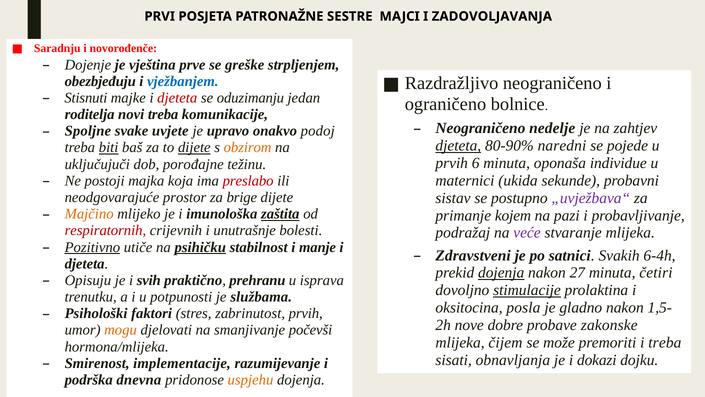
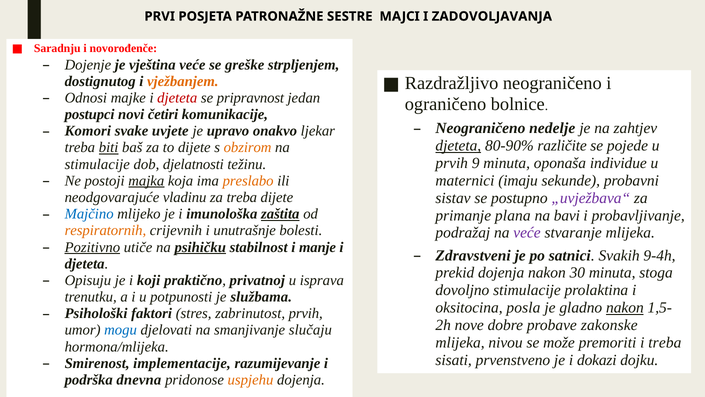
vještina prve: prve -> veće (192, 65)
obezbjeđuju: obezbjeđuju -> dostignutog (100, 81)
vježbanjem colour: blue -> orange (183, 81)
Stisnuti: Stisnuti -> Odnosi (86, 98)
oduzimanju: oduzimanju -> pripravnost (250, 98)
roditelja: roditelja -> postupci (90, 114)
novi treba: treba -> četiri (163, 114)
Spoljne: Spoljne -> Komori (88, 131)
podoj: podoj -> ljekar (318, 131)
naredni: naredni -> različite (562, 146)
dijete underline: present -> none (194, 147)
6: 6 -> 9 (476, 163)
uključujuči: uključujuči -> stimulacije (97, 164)
porođajne: porođajne -> djelatnosti (193, 164)
ukida: ukida -> imaju (518, 180)
majka underline: none -> present (146, 181)
preslabo colour: red -> orange (248, 181)
prostor: prostor -> vladinu (185, 197)
za brige: brige -> treba (242, 197)
kojem: kojem -> plana (513, 215)
pazi: pazi -> bavi (567, 215)
Majčino colour: orange -> blue (89, 214)
respiratornih colour: red -> orange (105, 230)
6-4h: 6-4h -> 9-4h (660, 255)
dojenja underline: present -> none (501, 273)
27: 27 -> 30 (577, 273)
četiri: četiri -> stoga (656, 273)
svih: svih -> koji (149, 280)
prehranu: prehranu -> privatnoj (257, 280)
stimulacije underline: present -> none (527, 290)
nakon underline: none -> present (625, 307)
mogu colour: orange -> blue (121, 330)
počevši: počevši -> slučaju (310, 330)
čijem: čijem -> nivou (506, 342)
obnavljanja: obnavljanja -> prvenstveno (513, 360)
